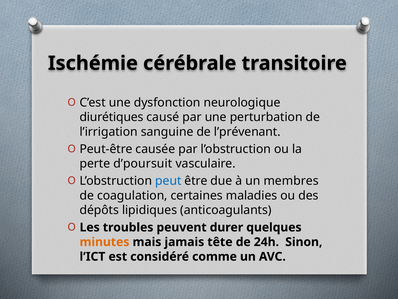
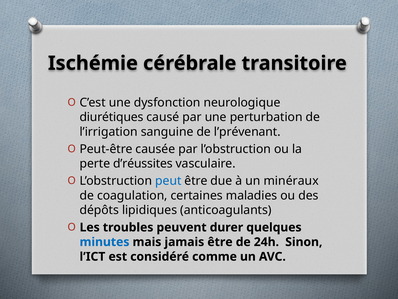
d’poursuit: d’poursuit -> d’réussites (143, 163)
membres: membres -> minéraux (291, 181)
minutes colour: orange -> blue (105, 242)
jamais tête: tête -> être (220, 242)
